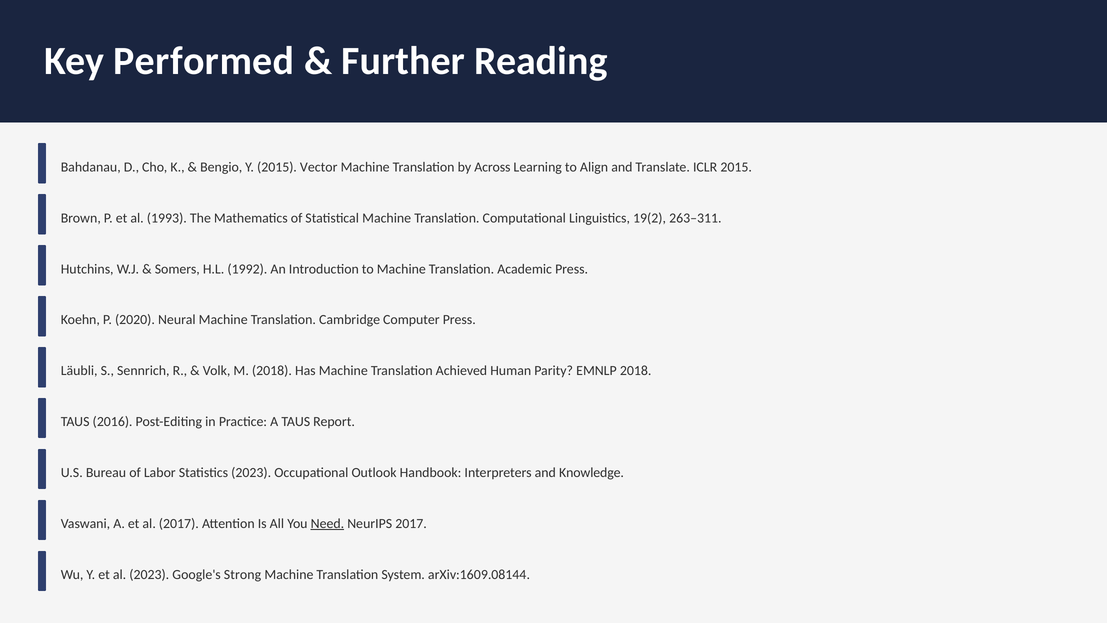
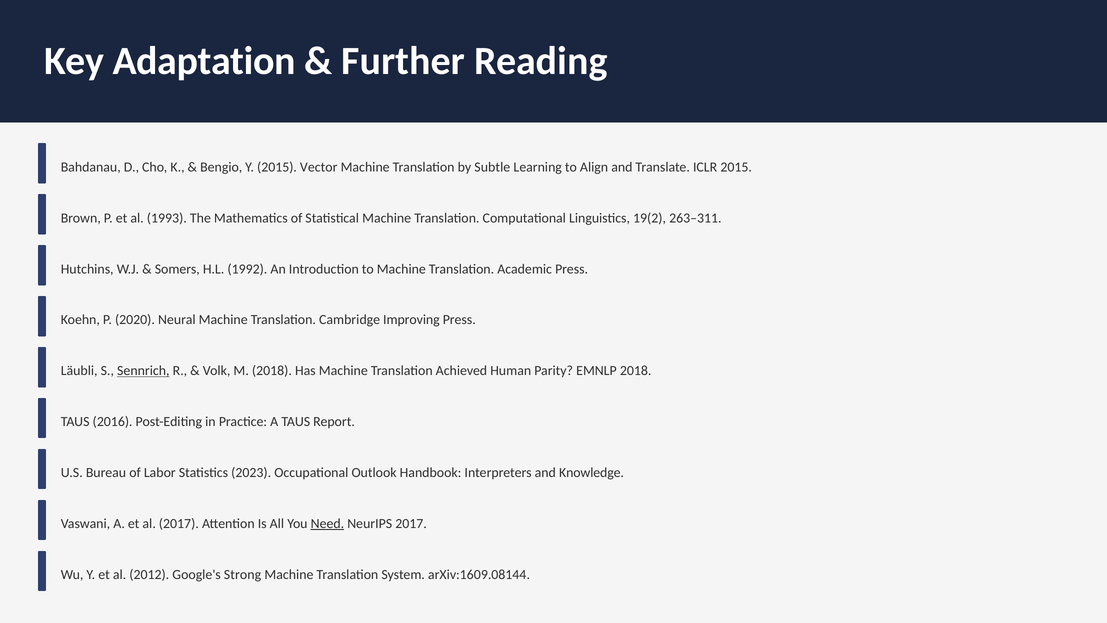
Performed: Performed -> Adaptation (204, 61)
Across: Across -> Subtle (492, 167)
Computer: Computer -> Improving (411, 320)
Sennrich underline: none -> present (143, 371)
al 2023: 2023 -> 2012 (149, 574)
